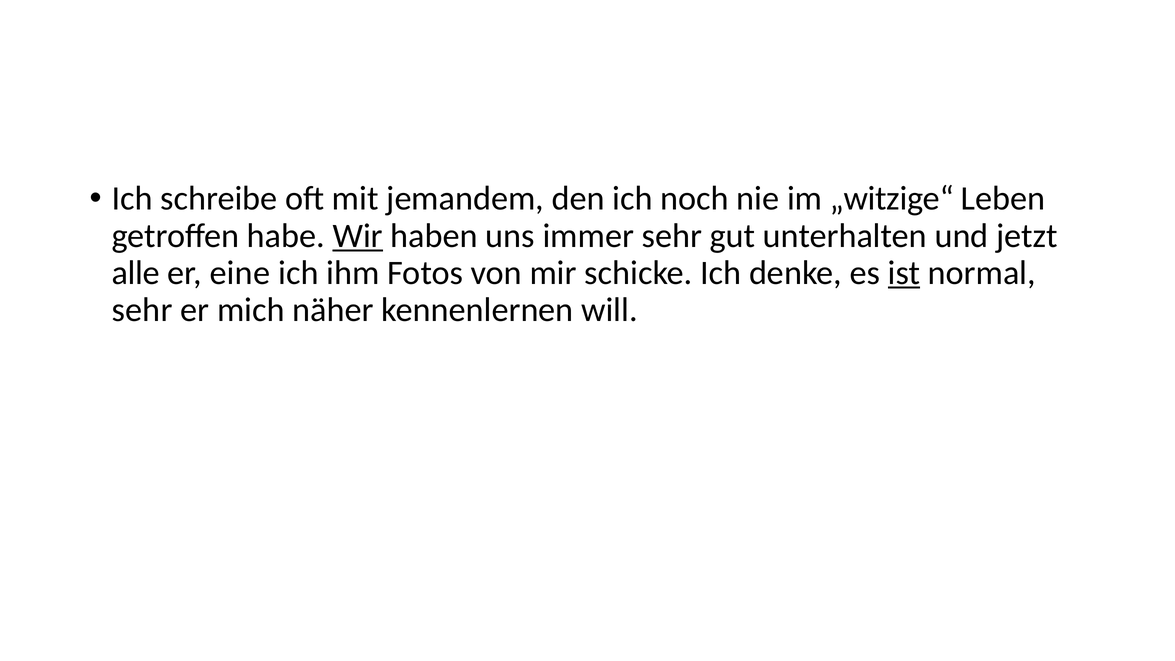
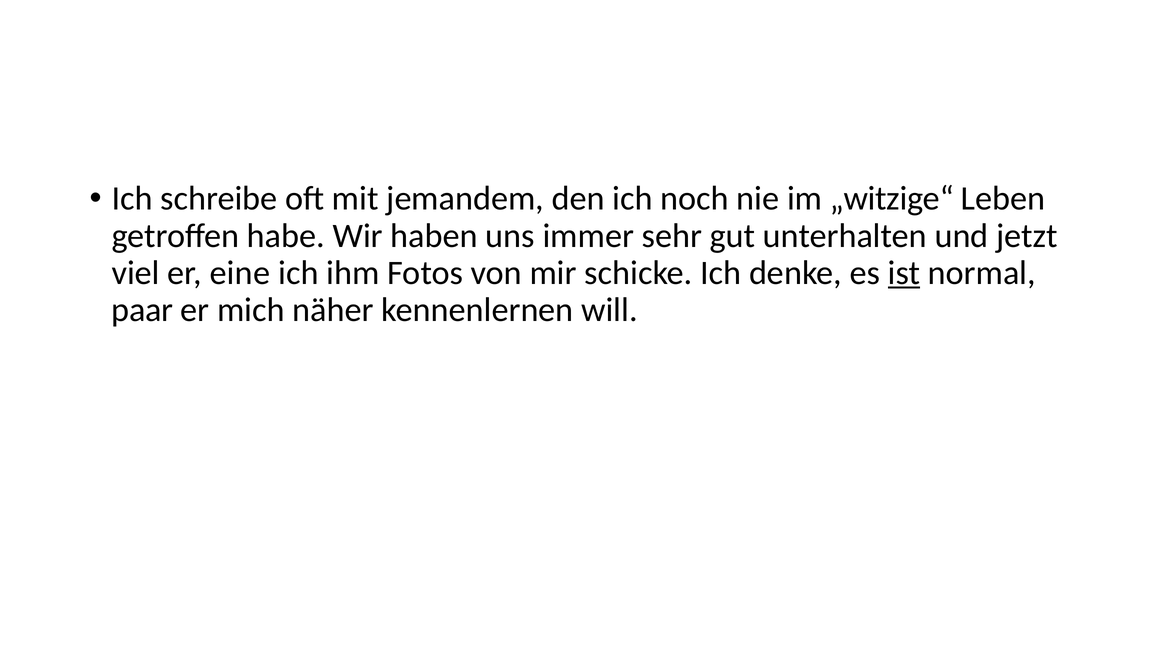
Wir underline: present -> none (358, 236)
alle: alle -> viel (136, 273)
sehr: sehr -> paar (142, 310)
